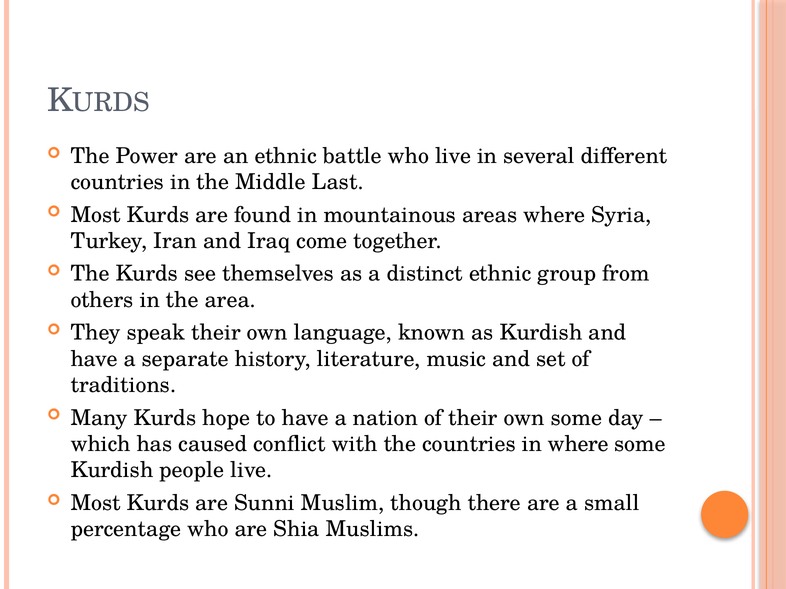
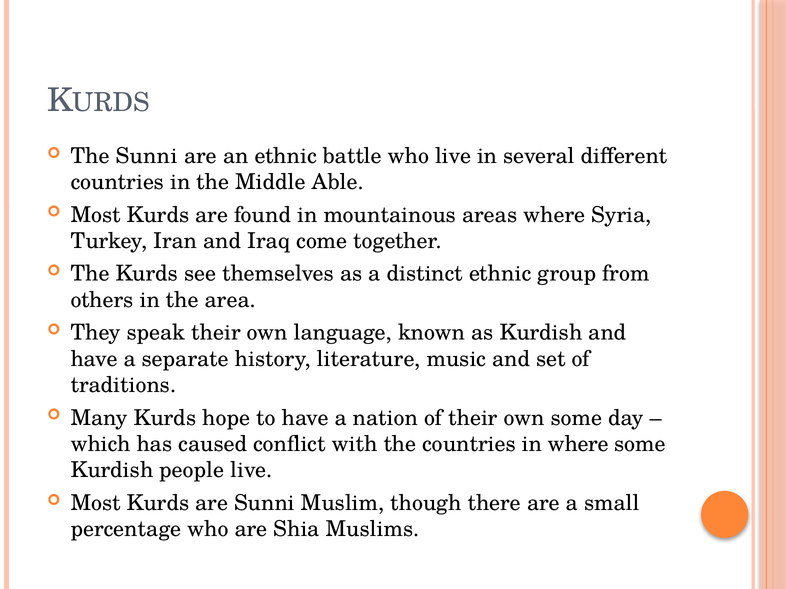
The Power: Power -> Sunni (147, 156)
Last: Last -> Able (338, 182)
